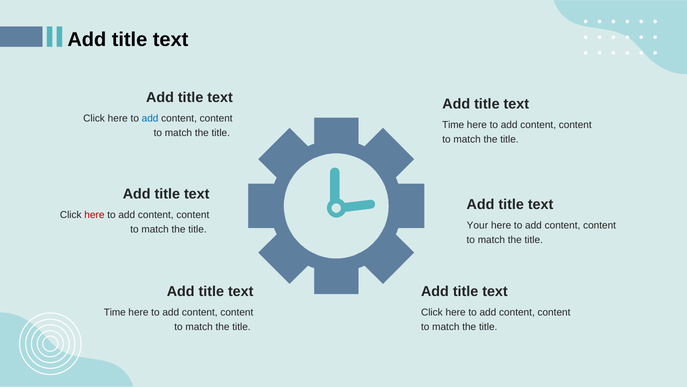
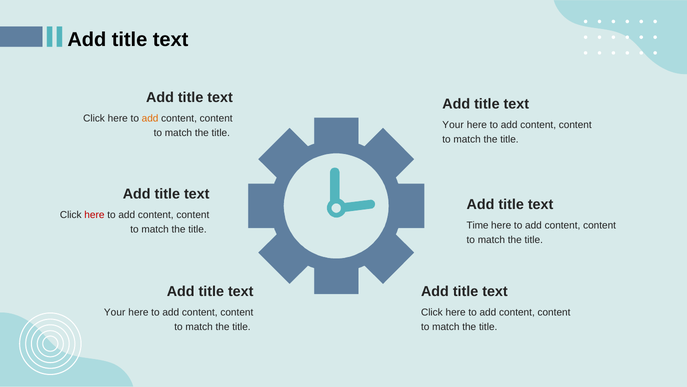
add colour: blue -> orange (150, 118)
Time: Time -> Your (453, 125)
Your: Your -> Time (477, 225)
Time: Time -> Your (115, 312)
